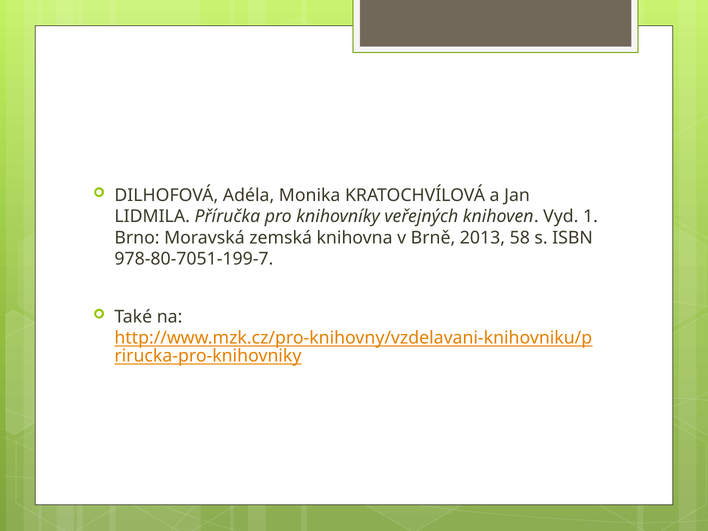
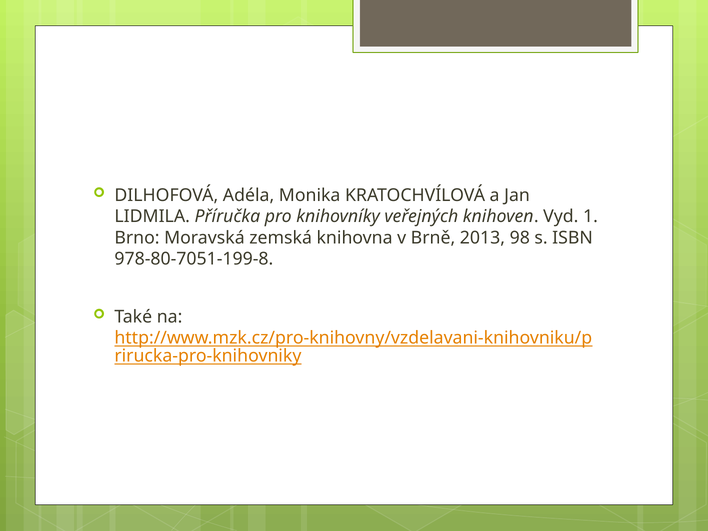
58: 58 -> 98 (520, 238)
978-80-7051-199-7: 978-80-7051-199-7 -> 978-80-7051-199-8 (194, 259)
